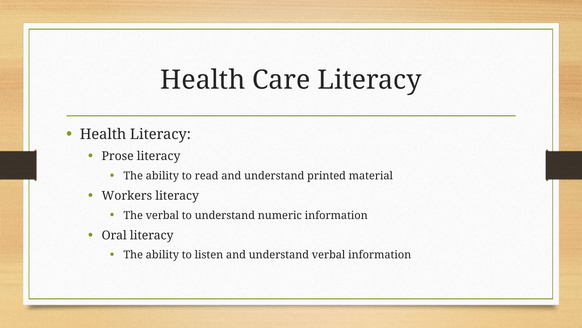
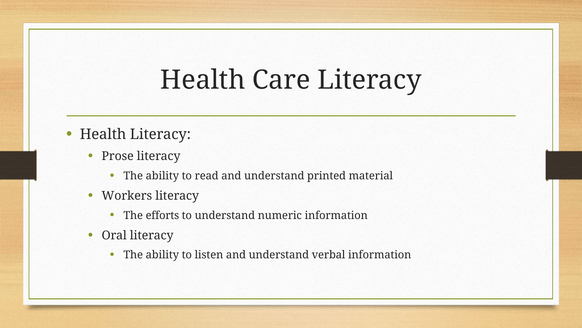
The verbal: verbal -> efforts (162, 215)
